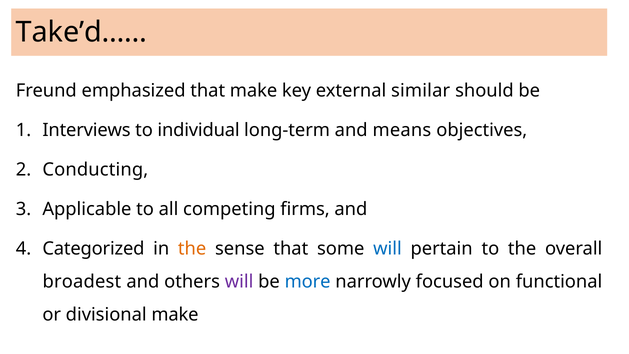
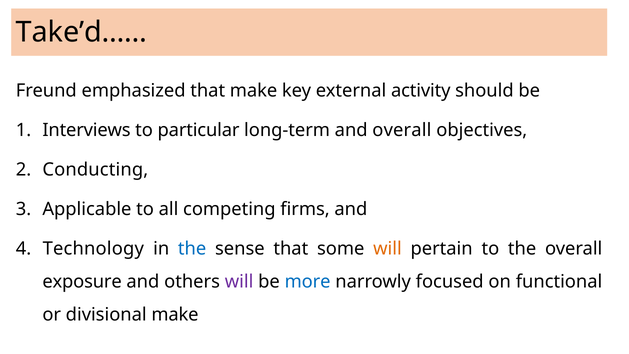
similar: similar -> activity (421, 91)
individual: individual -> particular (199, 130)
and means: means -> overall (402, 130)
Categorized: Categorized -> Technology (93, 249)
the colour: orange -> blue (192, 249)
will colour: blue -> orange (387, 249)
broadest: broadest -> exposure (82, 282)
